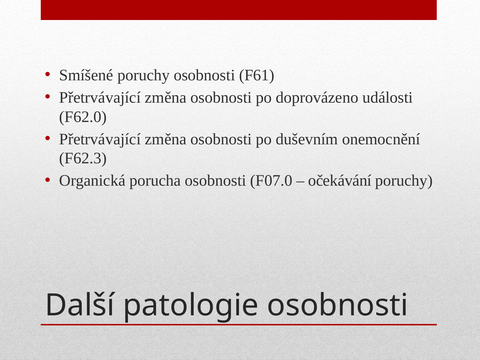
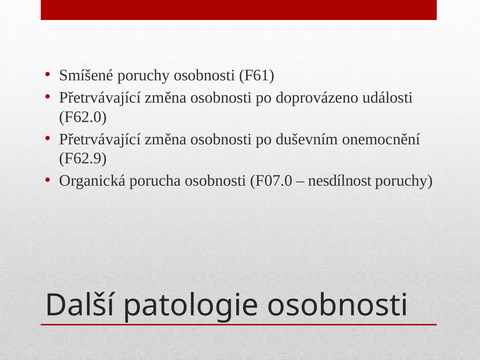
F62.3: F62.3 -> F62.9 (83, 158)
očekávání: očekávání -> nesdílnost (340, 181)
